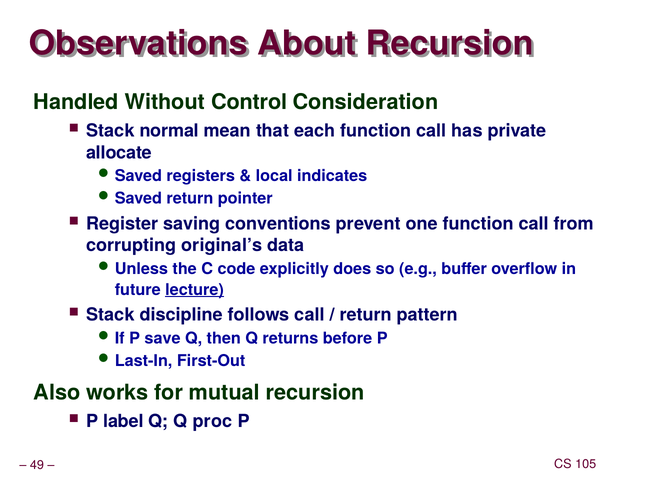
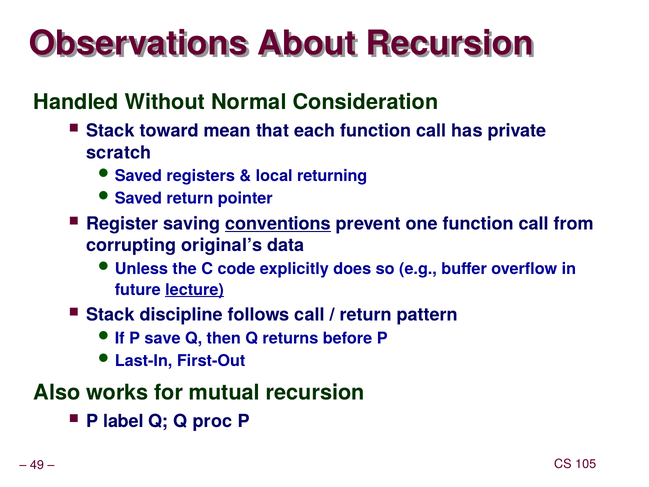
Control: Control -> Normal (249, 102)
normal: normal -> toward (169, 131)
allocate: allocate -> scratch (119, 153)
indicates: indicates -> returning (332, 176)
conventions underline: none -> present (278, 224)
